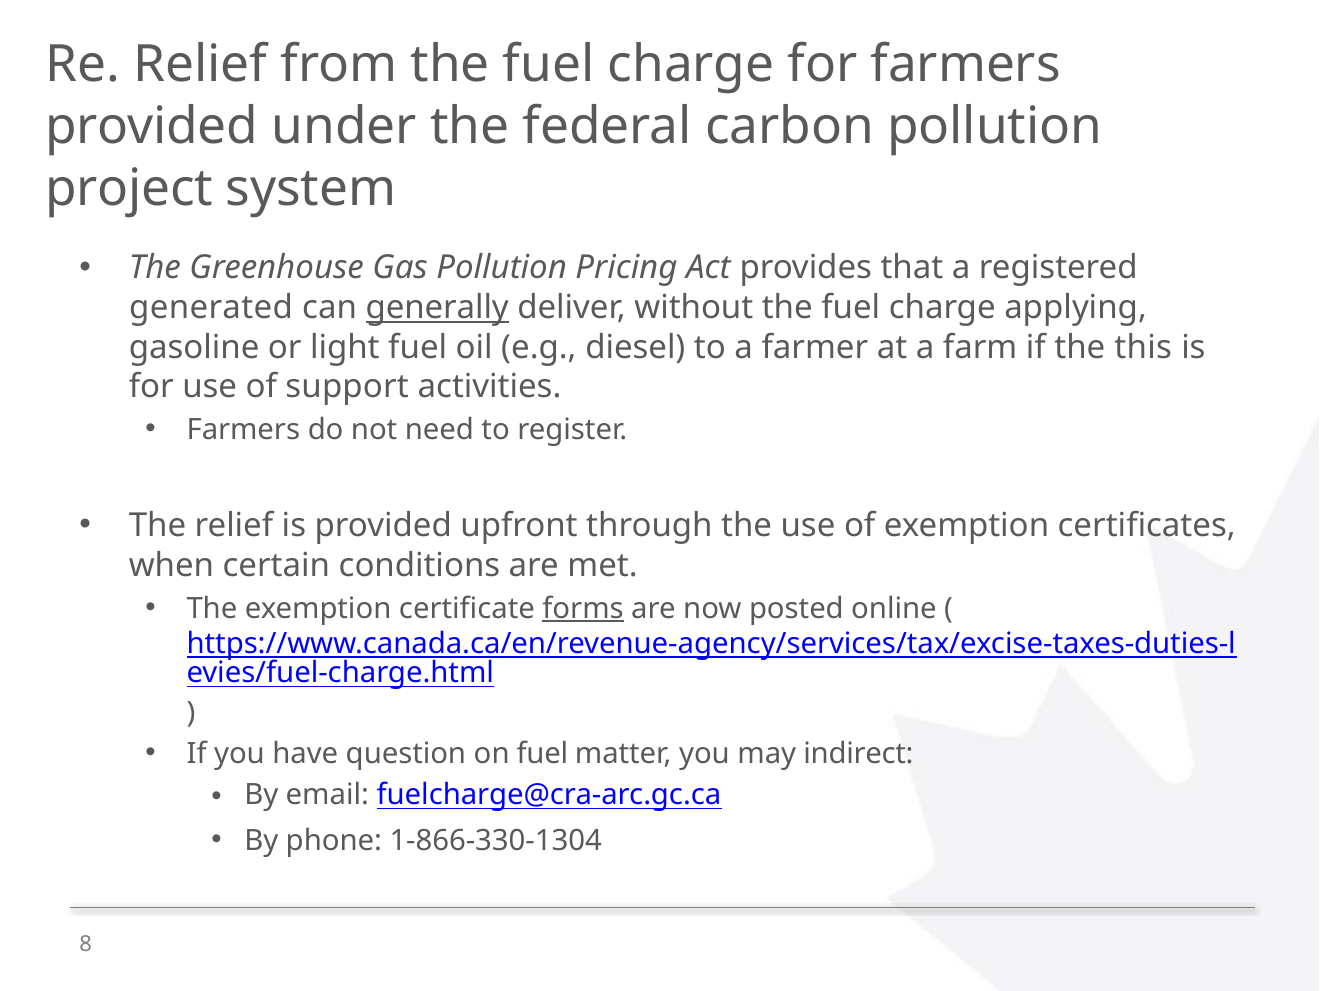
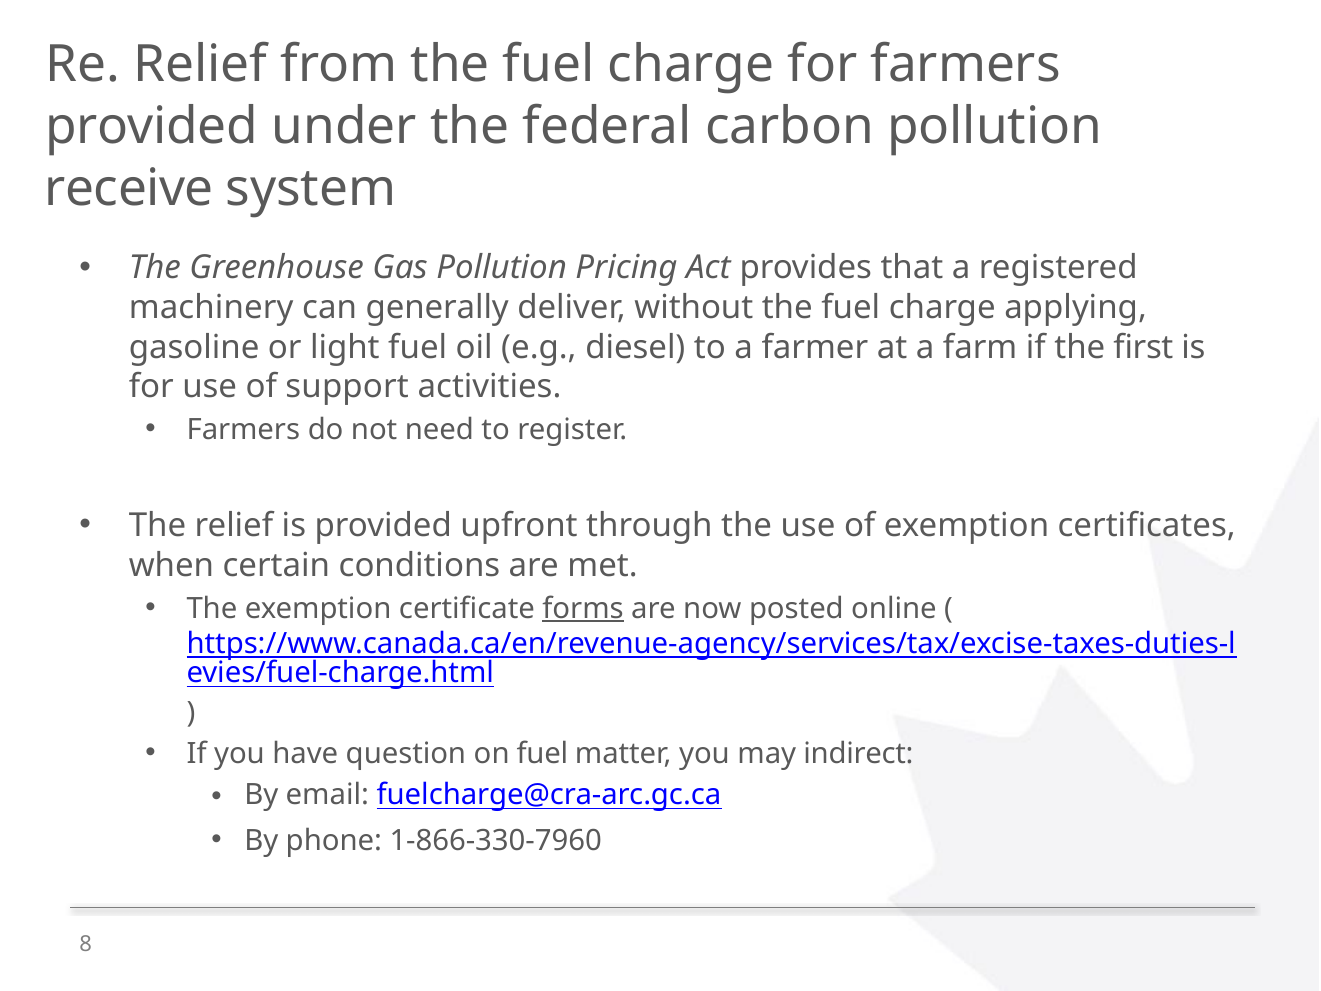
project: project -> receive (129, 188)
generated: generated -> machinery (211, 308)
generally underline: present -> none (437, 308)
this: this -> first (1143, 347)
1-866-330-1304: 1-866-330-1304 -> 1-866-330-7960 (496, 840)
